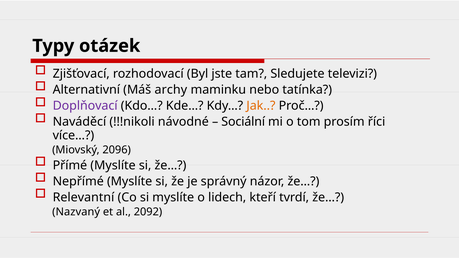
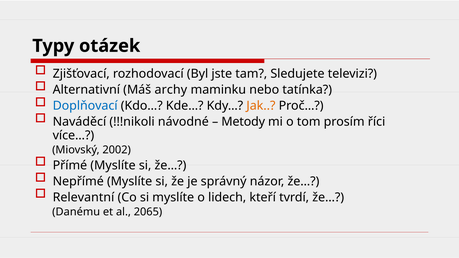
Doplňovací colour: purple -> blue (85, 106)
Sociální: Sociální -> Metody (243, 122)
2096: 2096 -> 2002 (117, 150)
Nazvaný: Nazvaný -> Danému (76, 212)
2092: 2092 -> 2065 (148, 212)
